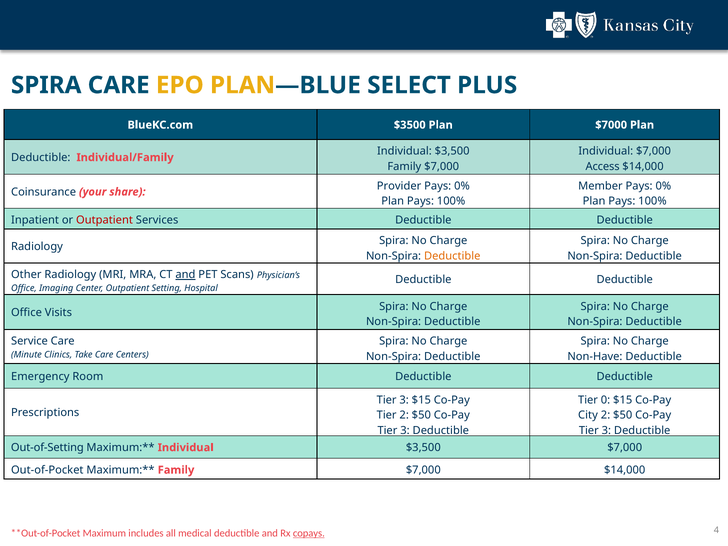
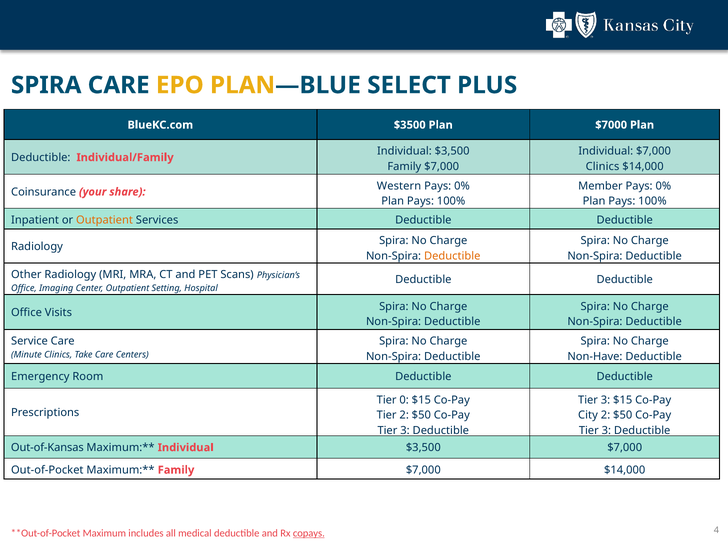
Access: Access -> Clinics (602, 166)
Provider: Provider -> Western (399, 186)
Outpatient colour: red -> orange (104, 220)
and underline: present -> none (185, 275)
3: 3 -> 0 (404, 400)
0: 0 -> 3 (606, 400)
Out-of-Setting: Out-of-Setting -> Out-of-Kansas (47, 448)
